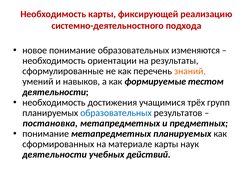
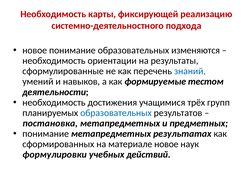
знаний colour: orange -> blue (190, 71)
метапредметных планируемых: планируемых -> результатах (182, 133)
материале карты: карты -> новое (166, 144)
деятельности: деятельности -> формулировки (55, 154)
